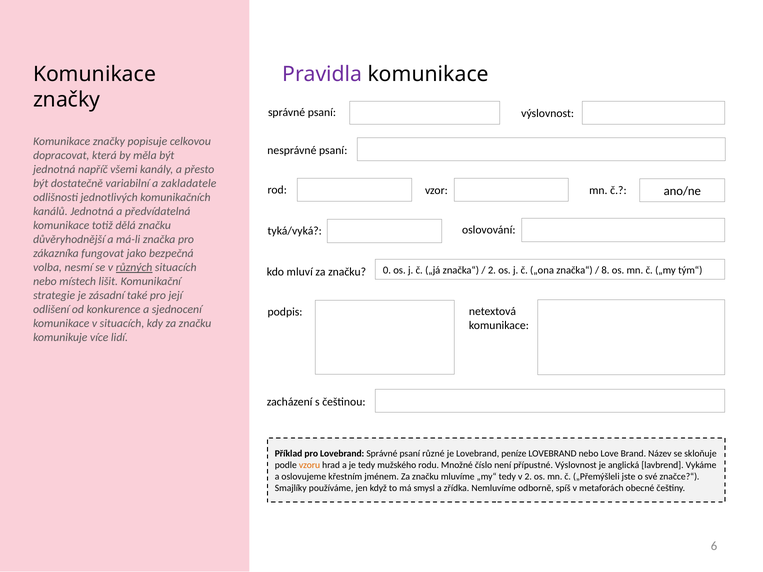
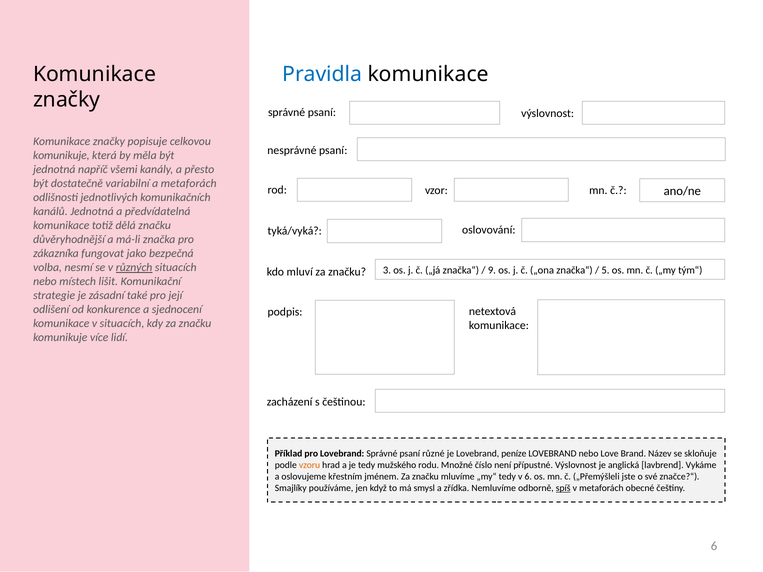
Pravidla colour: purple -> blue (322, 74)
dopracovat: dopracovat -> komunikuje (61, 156)
a zakladatele: zakladatele -> metaforách (189, 184)
0: 0 -> 3 (387, 270)
2: 2 -> 9 (492, 270)
8: 8 -> 5 (605, 270)
v 2: 2 -> 6 (528, 477)
spíš underline: none -> present (563, 488)
